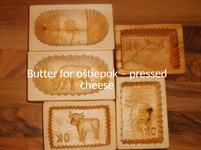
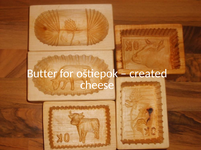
pressed: pressed -> created (148, 74)
